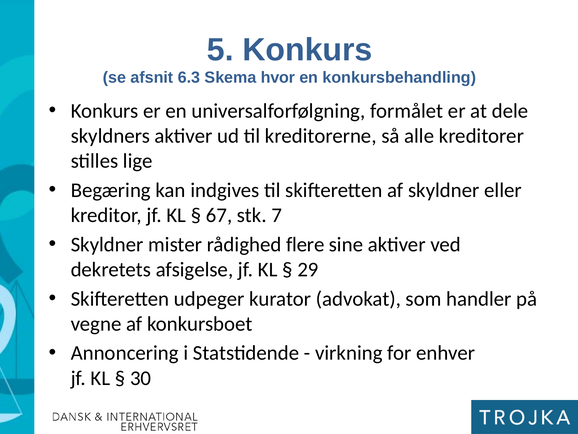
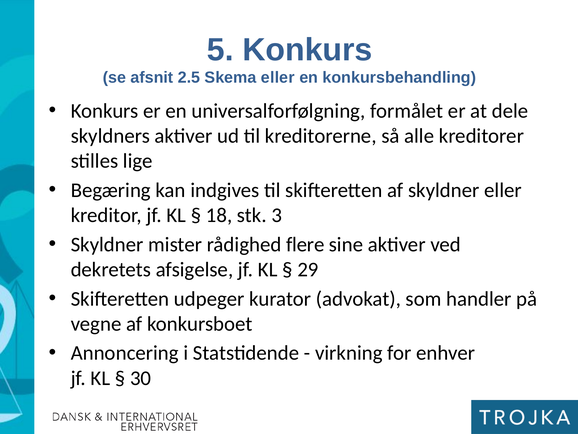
6.3: 6.3 -> 2.5 (189, 78)
Skema hvor: hvor -> eller (278, 78)
67: 67 -> 18 (219, 215)
7: 7 -> 3 (277, 215)
